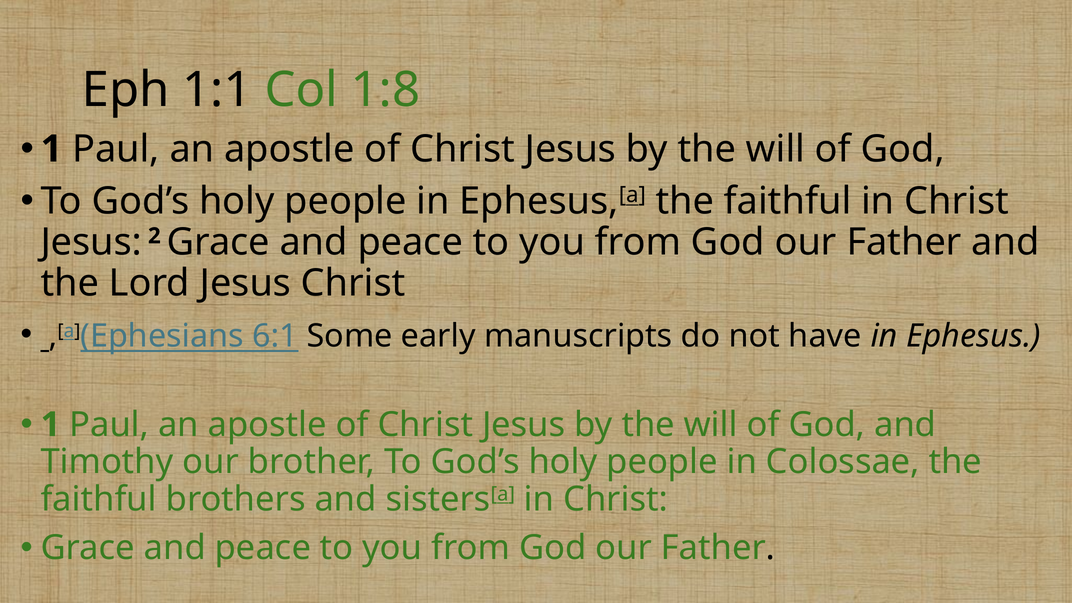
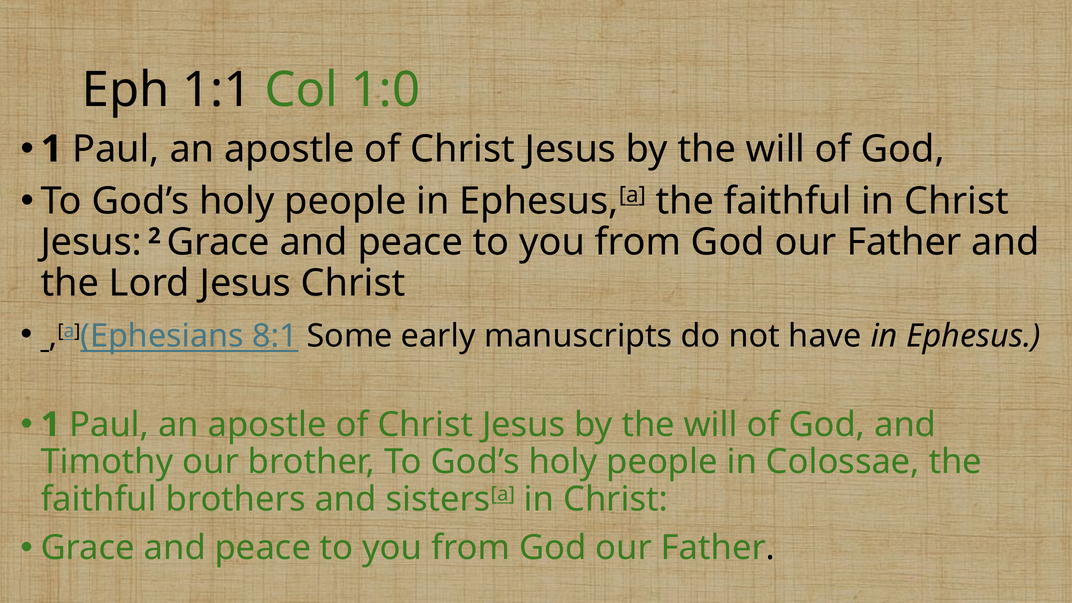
1:8: 1:8 -> 1:0 (385, 90)
6:1: 6:1 -> 8:1 (275, 336)
